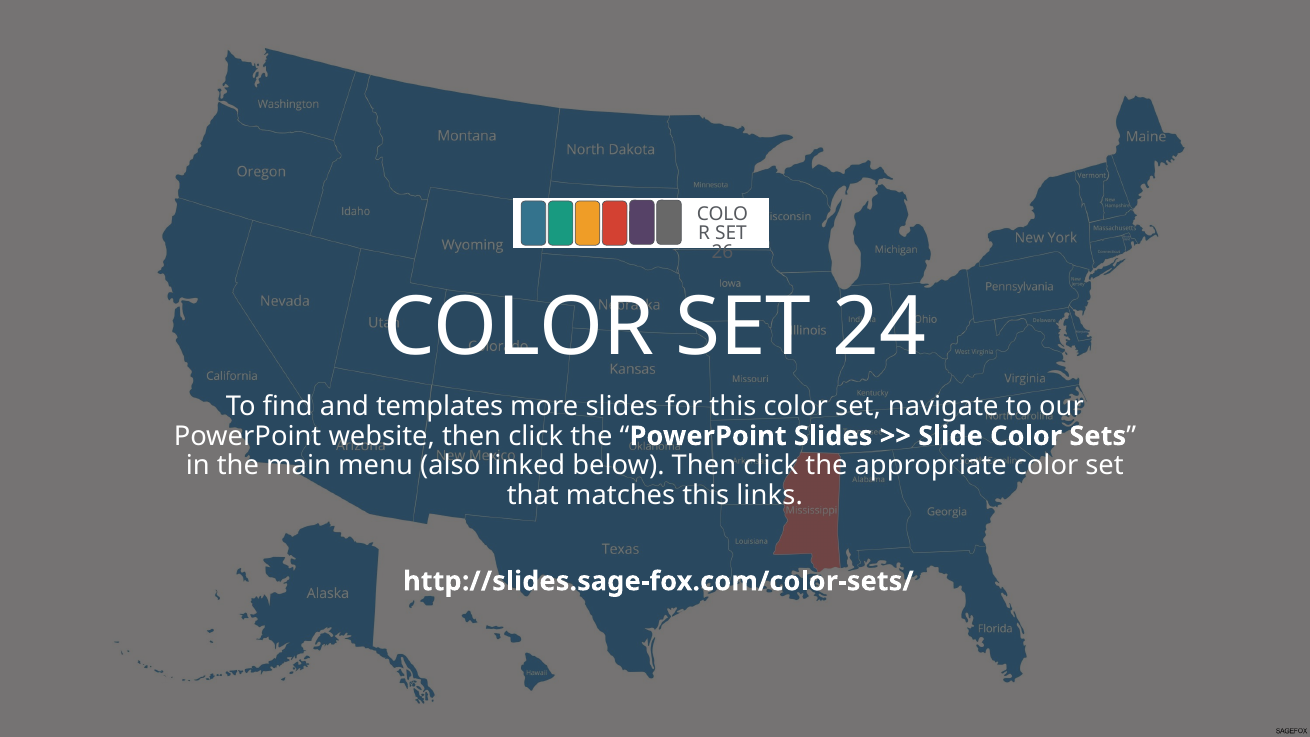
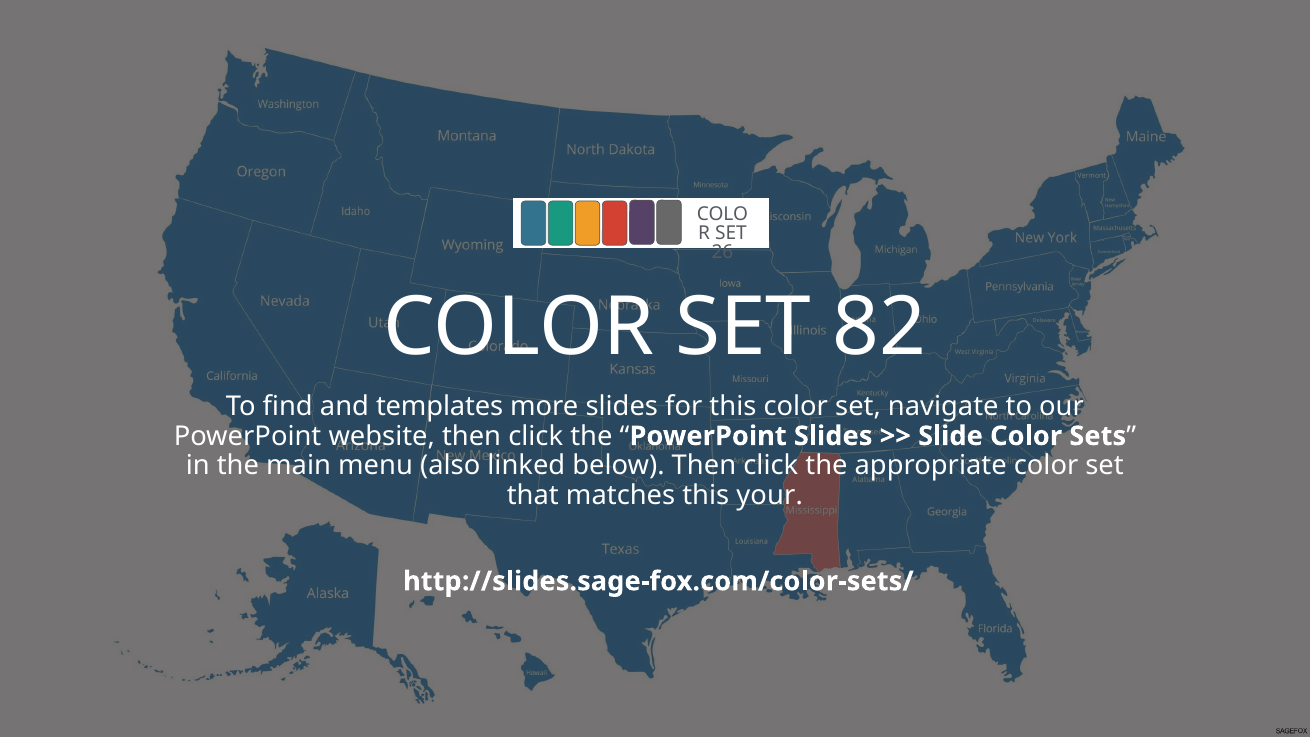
24: 24 -> 82 (879, 327)
links: links -> your (770, 495)
